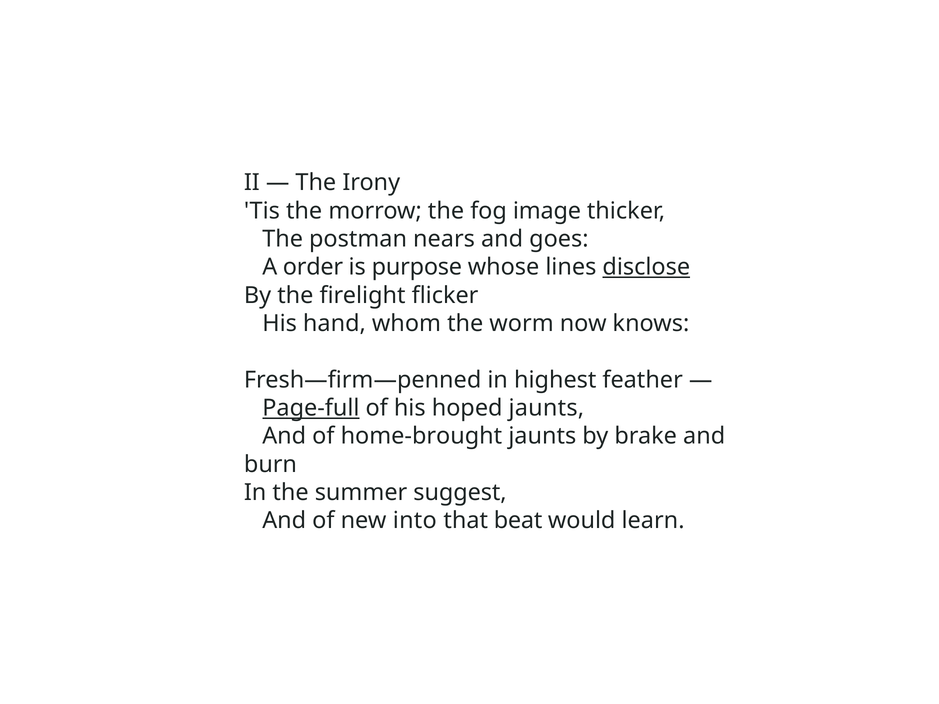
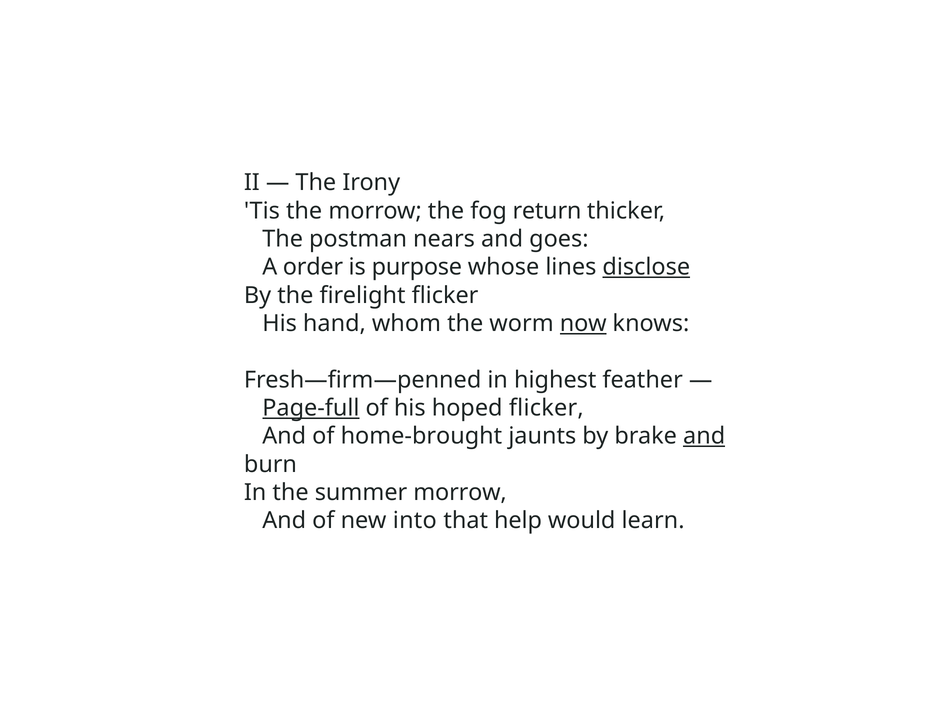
image: image -> return (547, 211)
now underline: none -> present (583, 324)
hoped jaunts: jaunts -> flicker (546, 408)
and underline: none -> present (704, 436)
summer suggest: suggest -> morrow (460, 493)
beat: beat -> help (518, 521)
